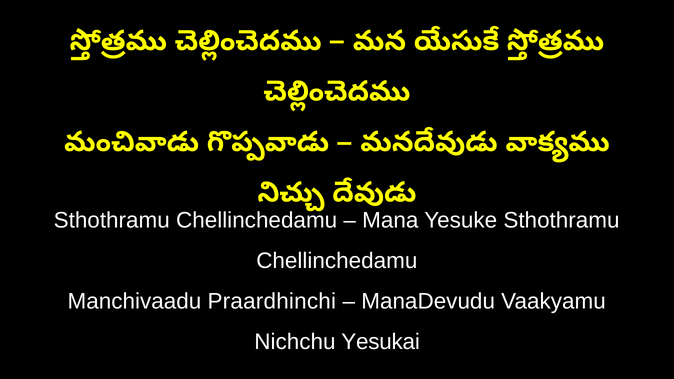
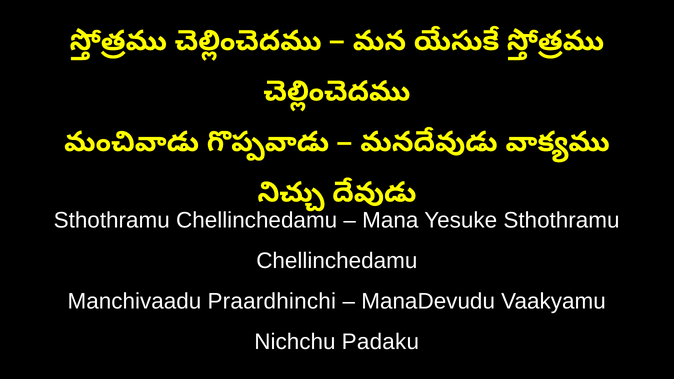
Yesukai: Yesukai -> Padaku (380, 342)
